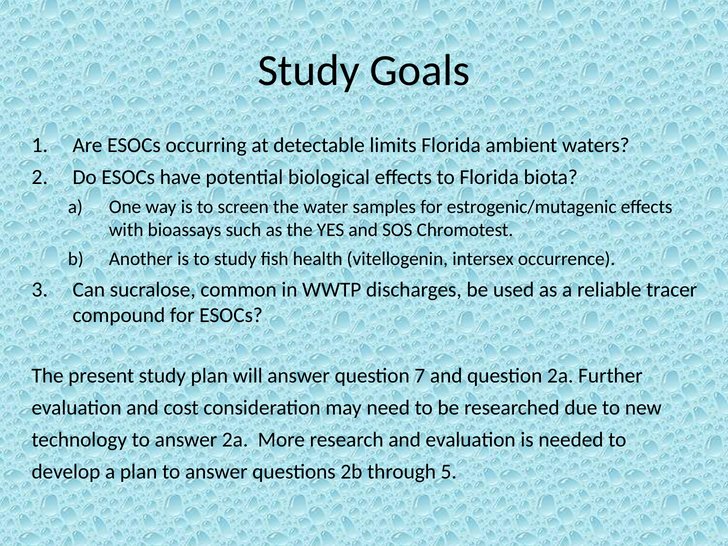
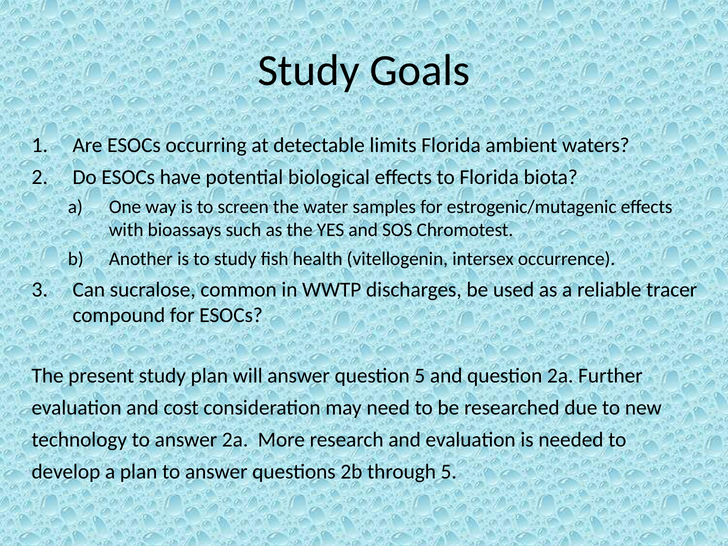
question 7: 7 -> 5 (420, 376)
